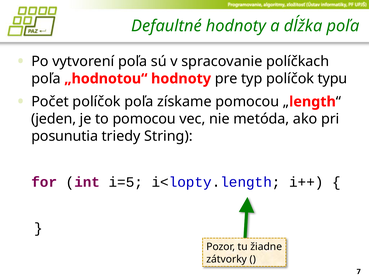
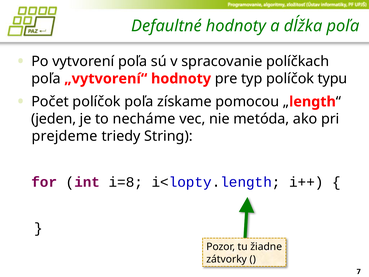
„hodnotou“: „hodnotou“ -> „vytvorení“ (106, 79)
to pomocou: pomocou -> necháme (144, 119)
posunutia: posunutia -> prejdeme (65, 136)
i=5: i=5 -> i=8 (126, 182)
